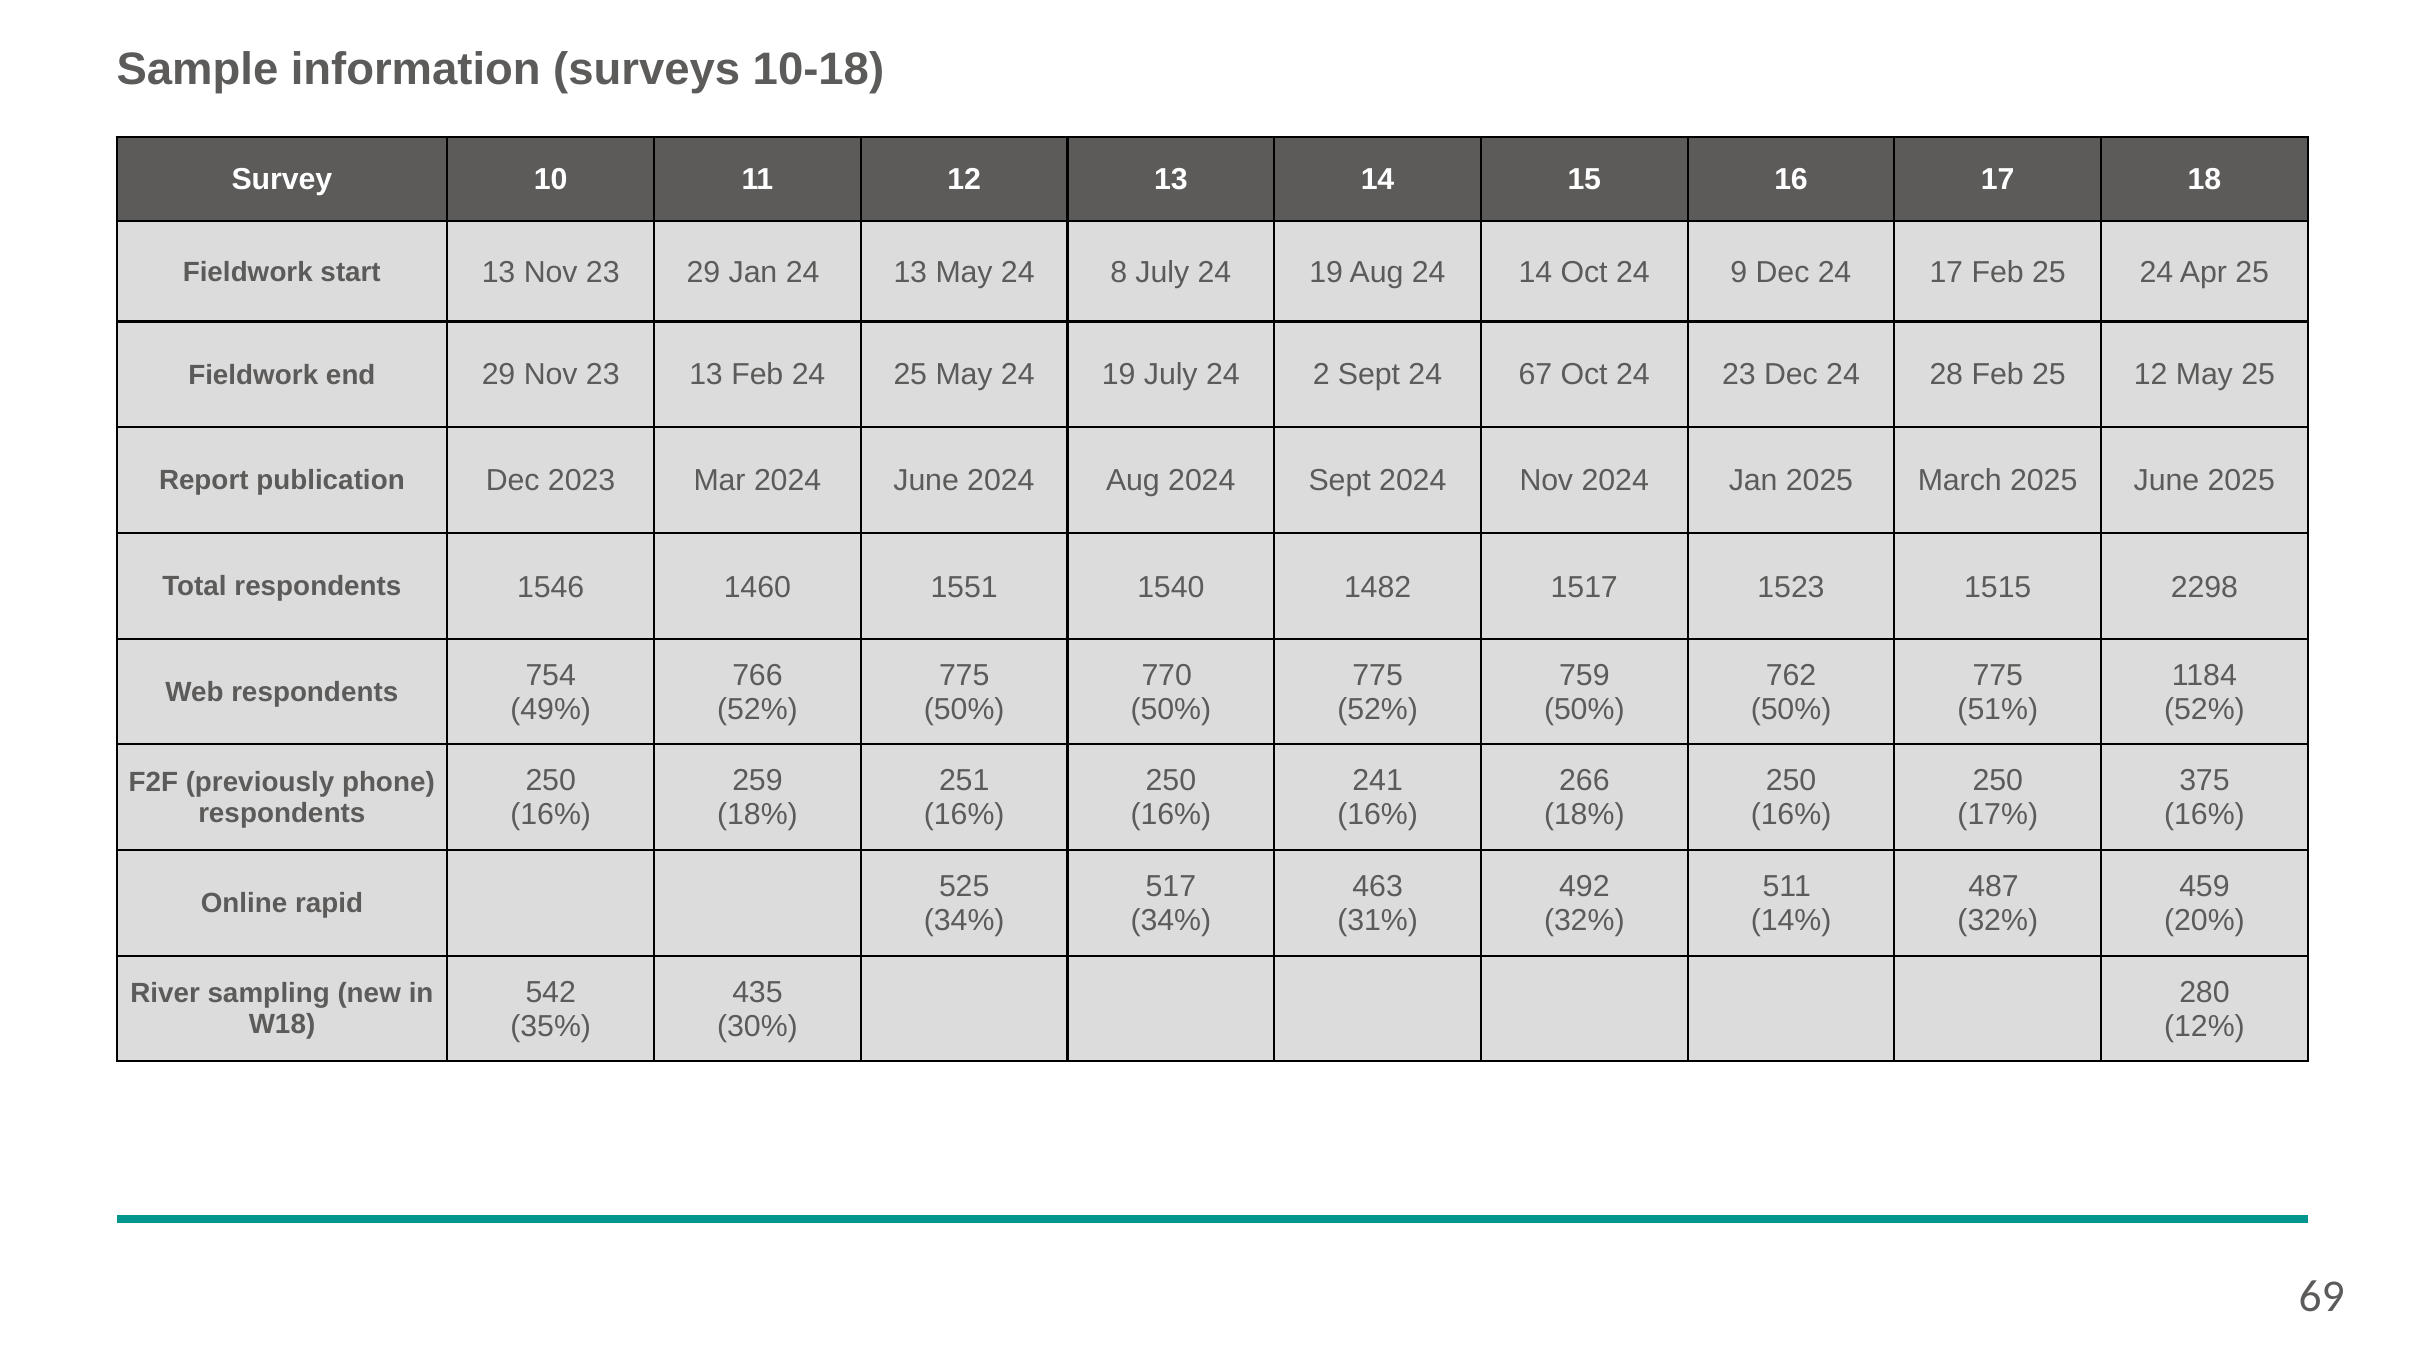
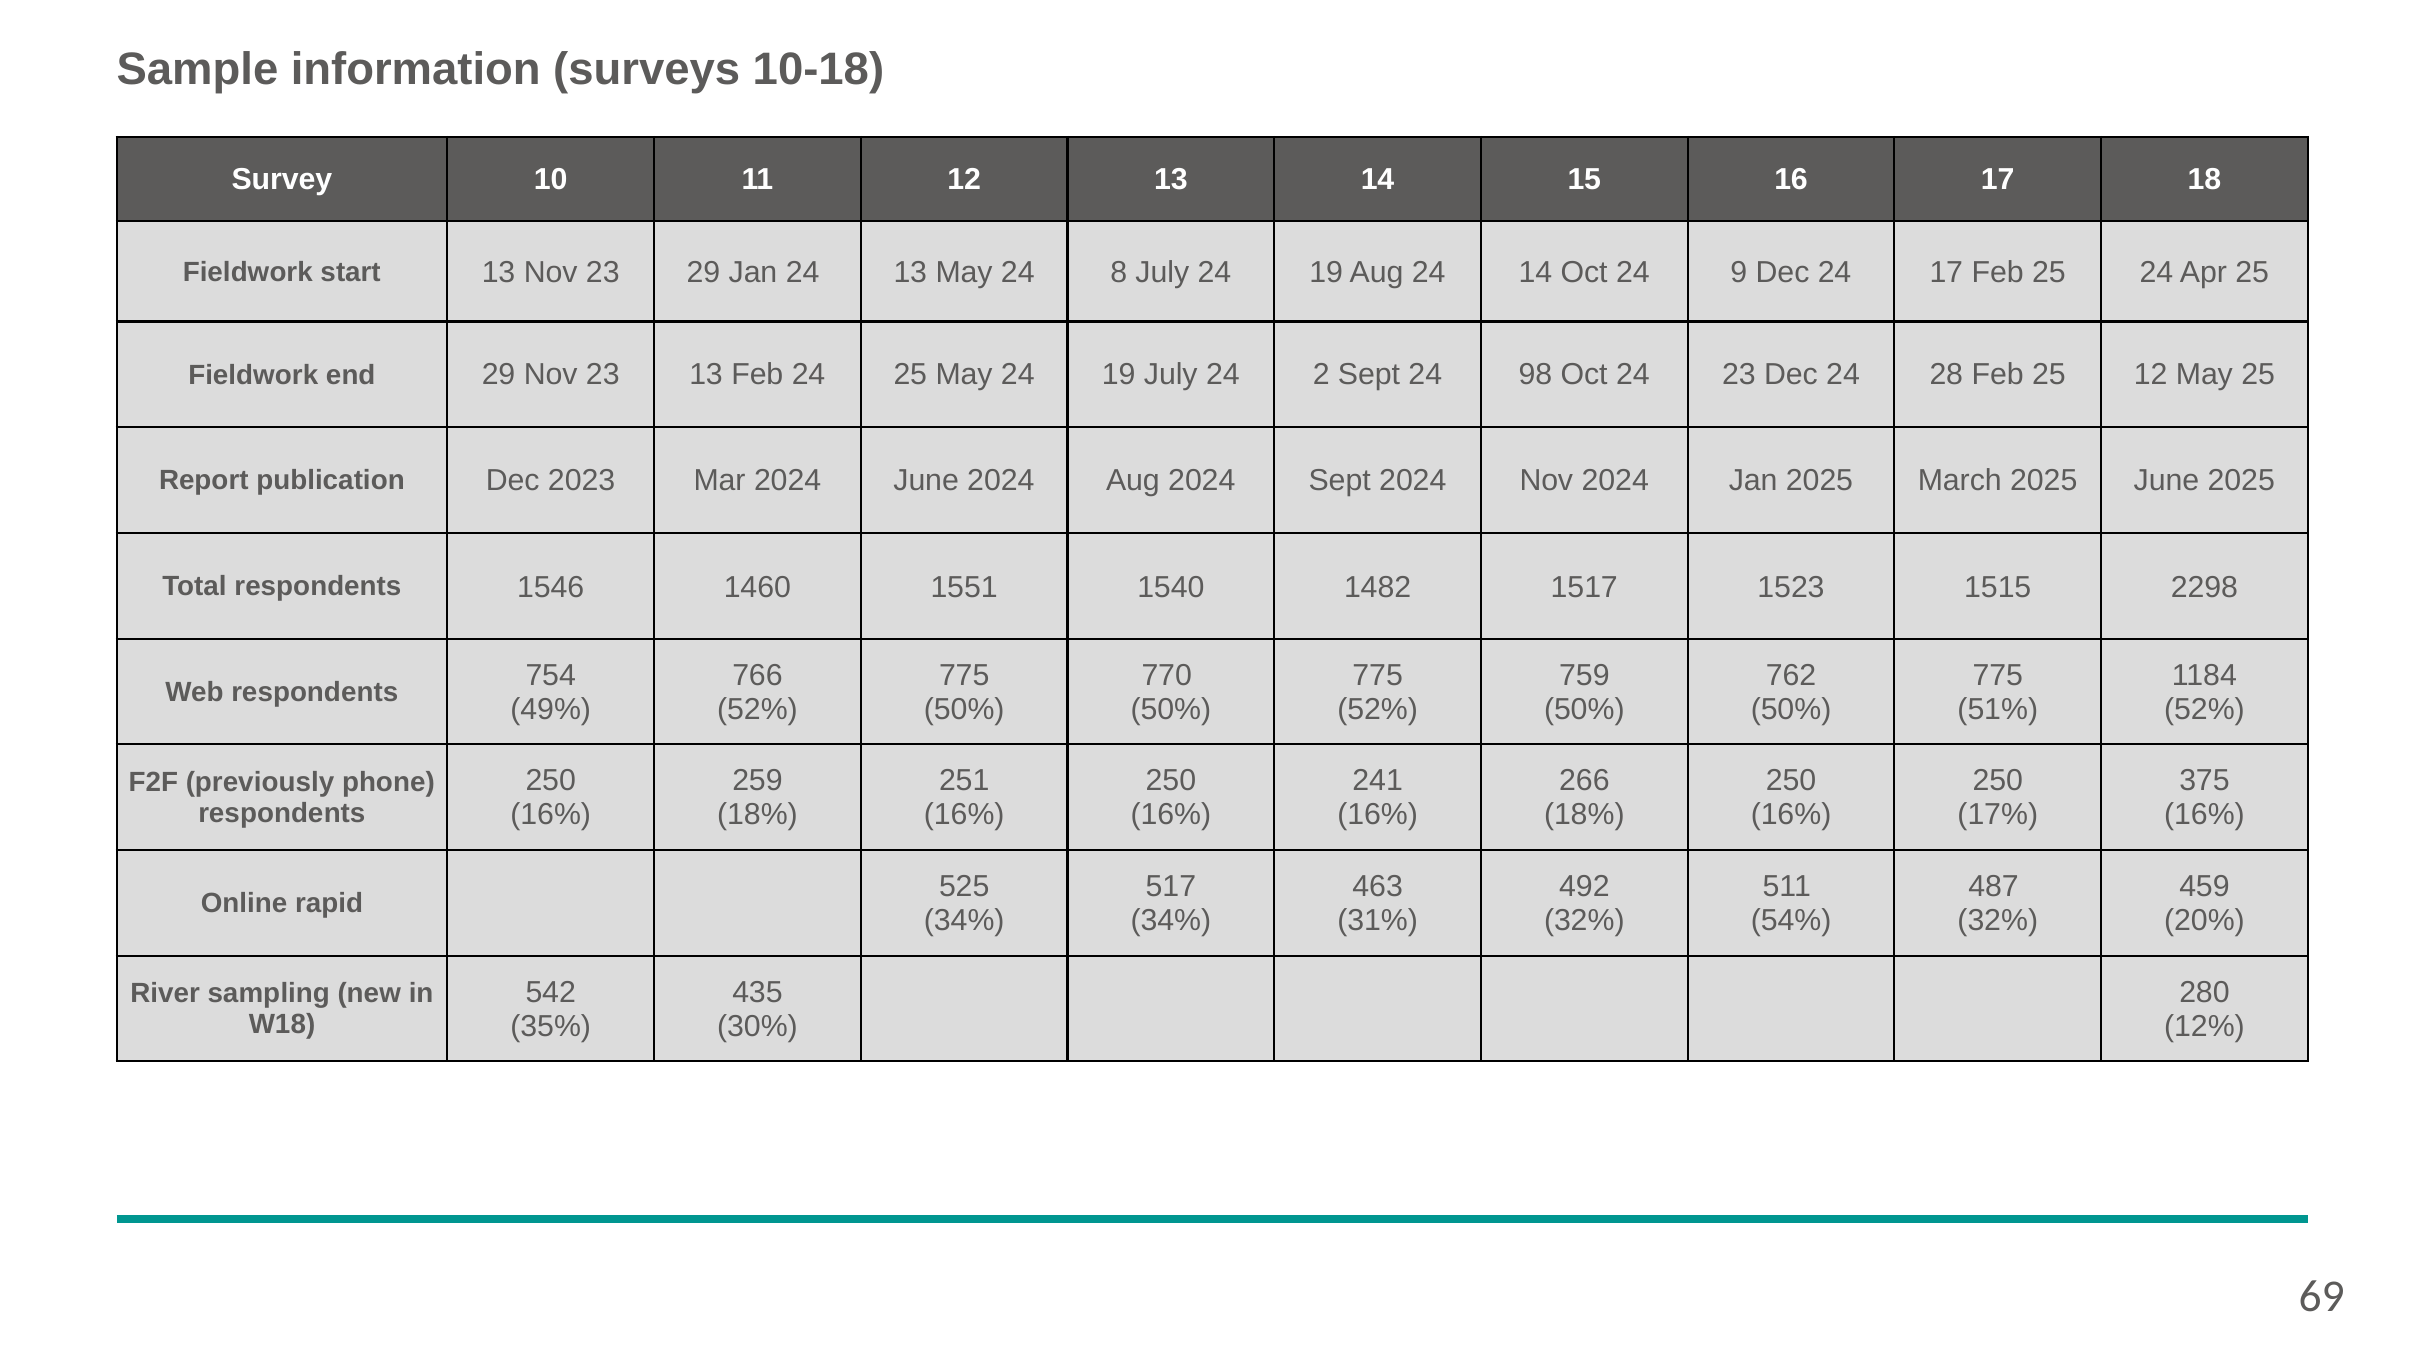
67: 67 -> 98 (1536, 375)
14%: 14% -> 54% (1791, 920)
